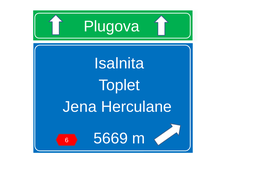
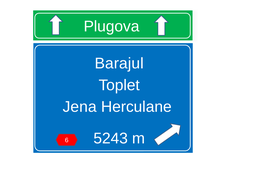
Isalnita: Isalnita -> Barajul (119, 63)
5669: 5669 -> 5243 (111, 138)
